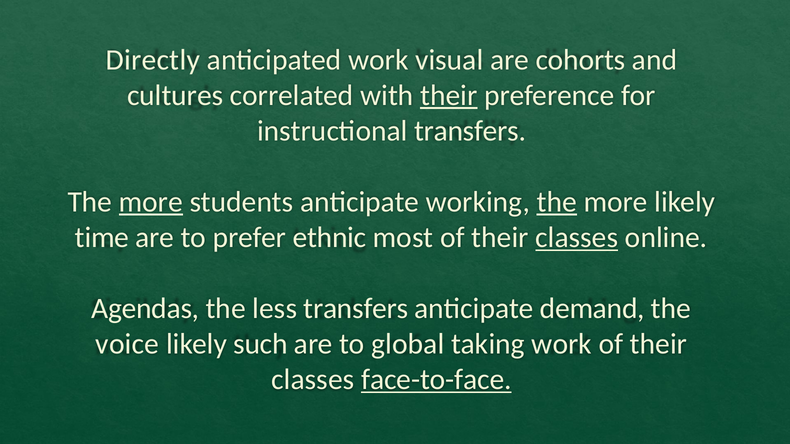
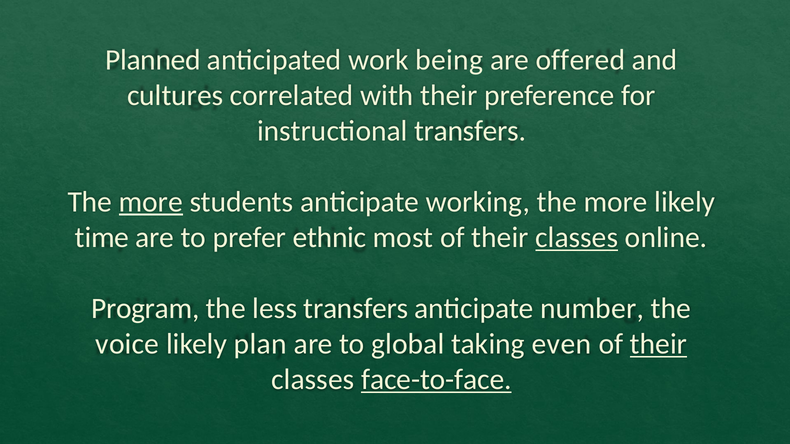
Directly: Directly -> Planned (153, 60)
visual: visual -> being (449, 60)
cohorts: cohorts -> offered (580, 60)
their underline: present -> none (449, 95)
the underline: present -> none (557, 202)
Agendas: Agendas -> Program (145, 309)
demand: demand -> number (592, 309)
such: such -> plan (260, 344)
taking work: work -> even (562, 344)
their underline: none -> present (659, 344)
